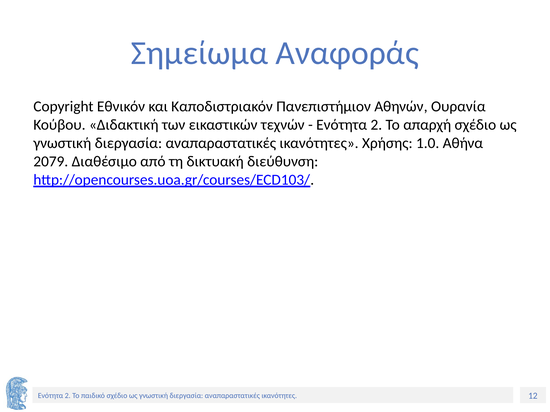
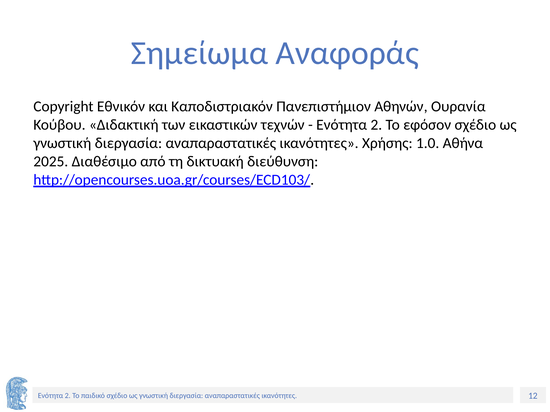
απαρχή: απαρχή -> εφόσον (427, 125)
2079: 2079 -> 2025 (51, 162)
